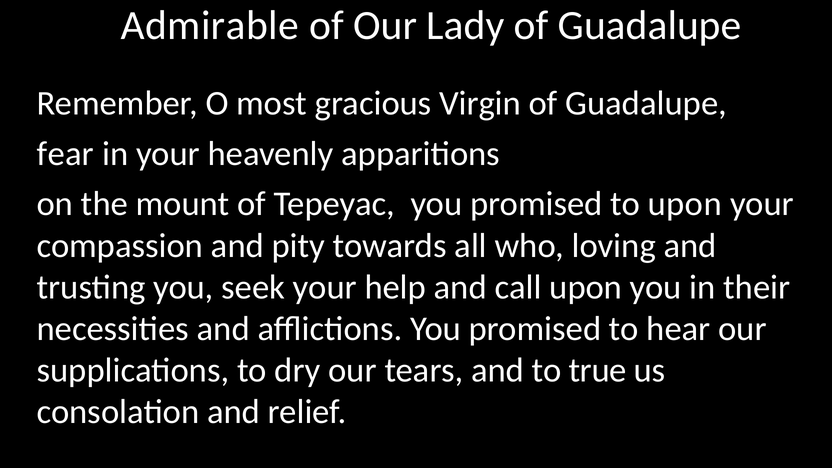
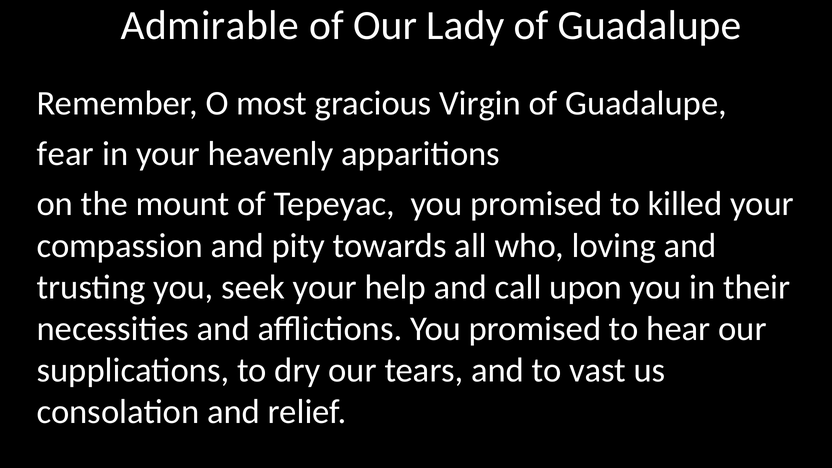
to upon: upon -> killed (685, 204)
true: true -> vast (598, 370)
